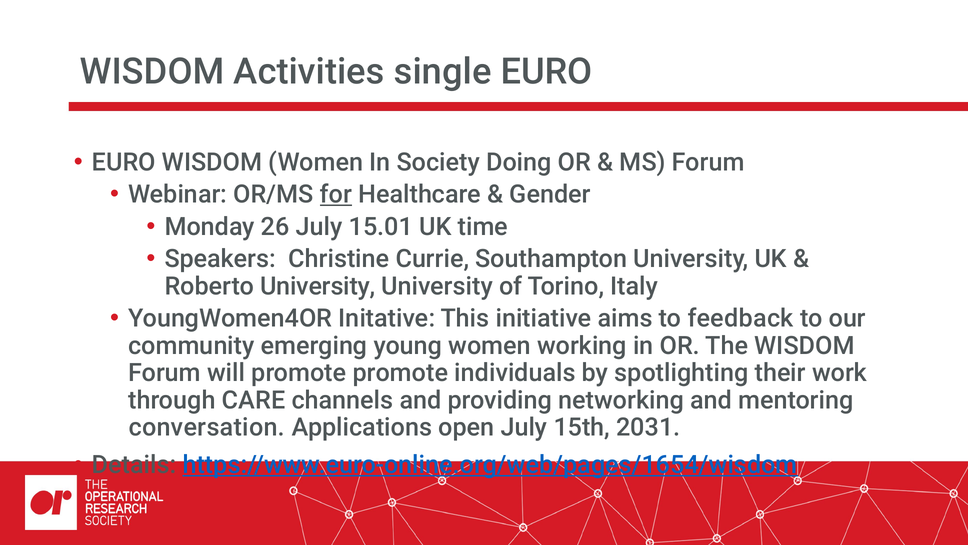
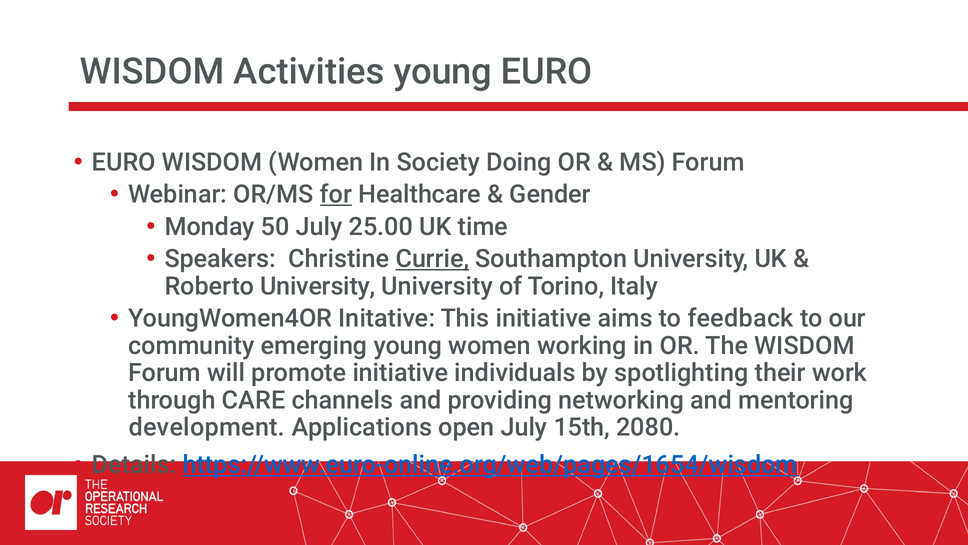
Activities single: single -> young (443, 72)
26: 26 -> 50 (275, 227)
15.01: 15.01 -> 25.00 (381, 227)
Currie underline: none -> present (432, 259)
promote promote: promote -> initiative (400, 373)
conversation: conversation -> development (207, 427)
2031: 2031 -> 2080 (648, 427)
